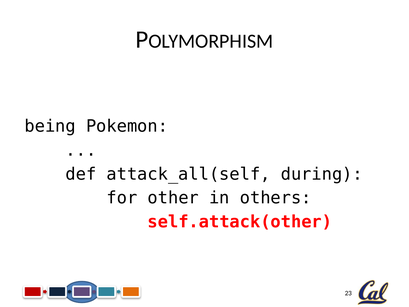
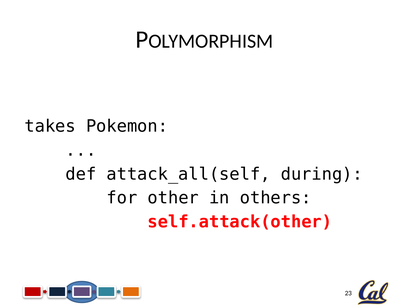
being: being -> takes (50, 126)
